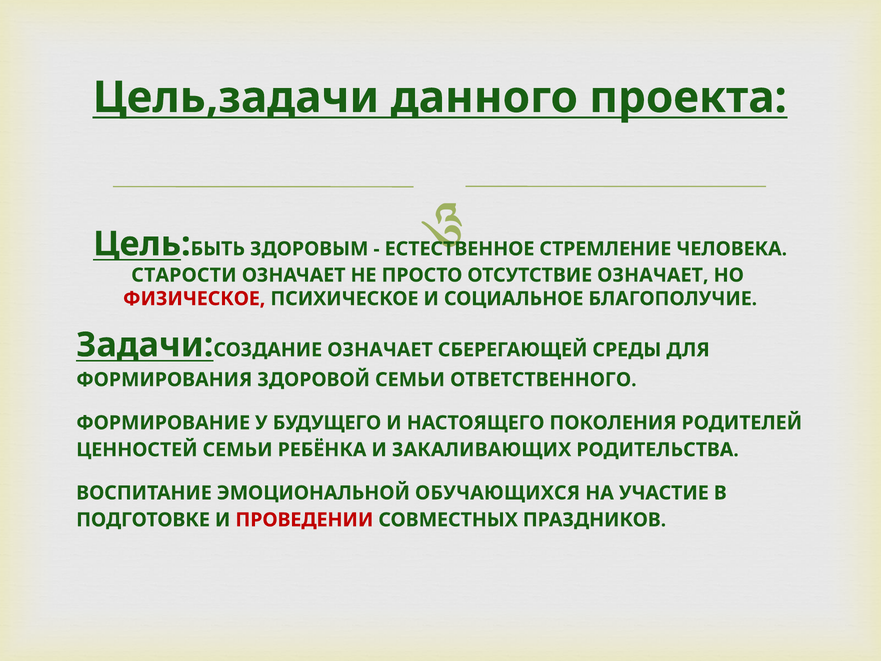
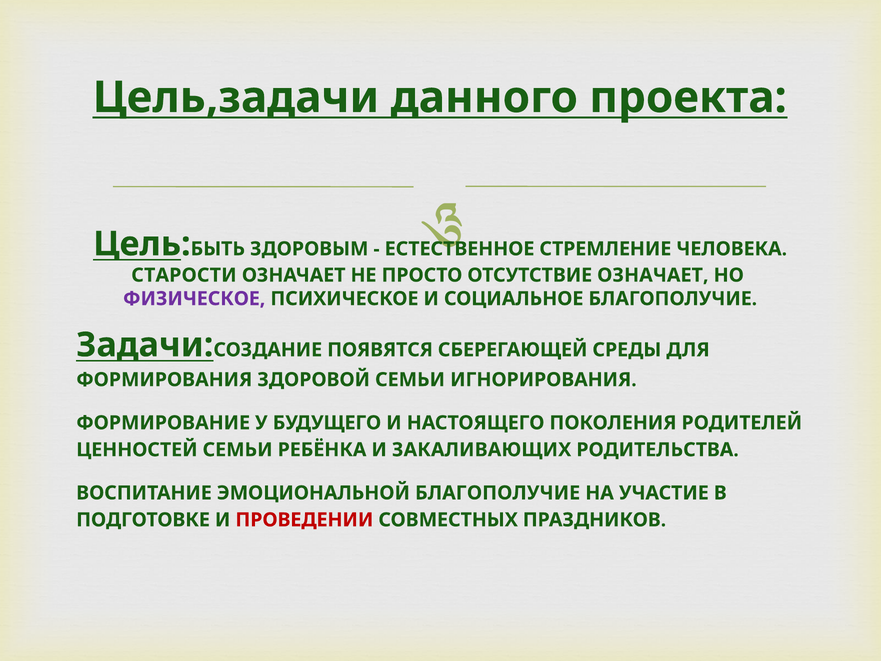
ФИЗИЧЕСКОЕ colour: red -> purple (194, 299)
ОЗНАЧАЕТ: ОЗНАЧАЕТ -> ПОЯВЯТСЯ (380, 350)
ОТВЕТСТВЕННОГО: ОТВЕТСТВЕННОГО -> ИГНОРИРОВАНИЯ (543, 380)
ЭМОЦИОНАЛЬНОЙ ОБУЧАЮЩИХСЯ: ОБУЧАЮЩИХСЯ -> БЛАГОПОЛУЧИЕ (498, 493)
